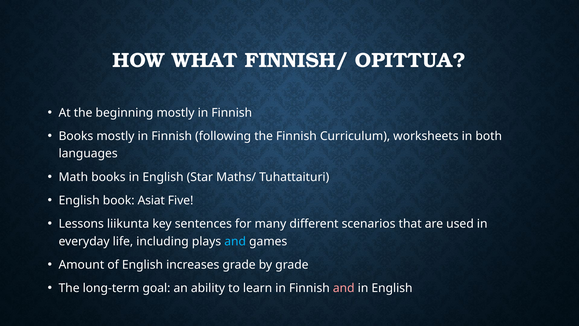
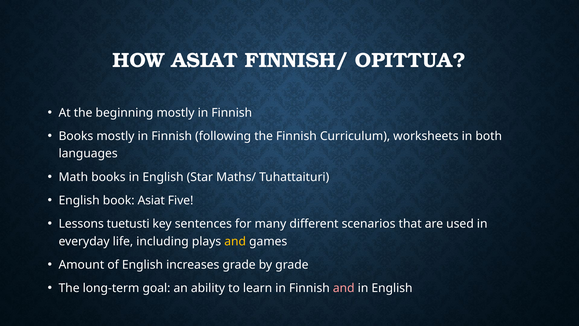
HOW WHAT: WHAT -> ASIAT (205, 60)
liikunta: liikunta -> tuetusti (128, 224)
and colour: light blue -> yellow (235, 241)
